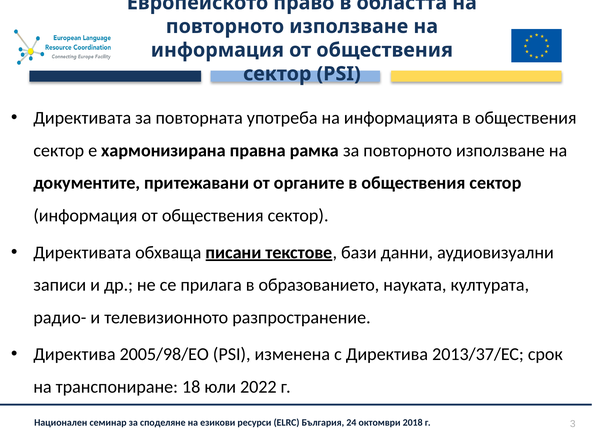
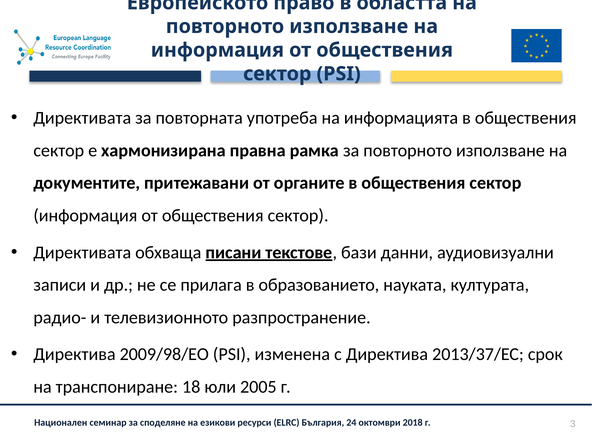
2005/98/ЕО: 2005/98/ЕО -> 2009/98/ЕО (164, 354)
2022: 2022 -> 2005 (258, 387)
